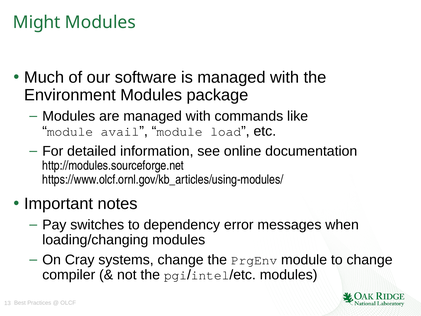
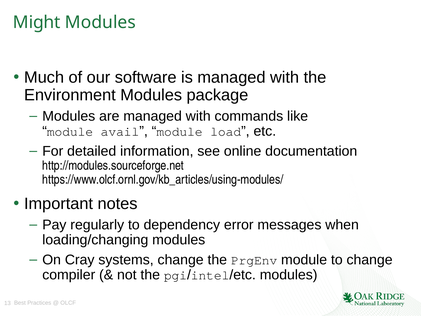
switches: switches -> regularly (97, 225)
